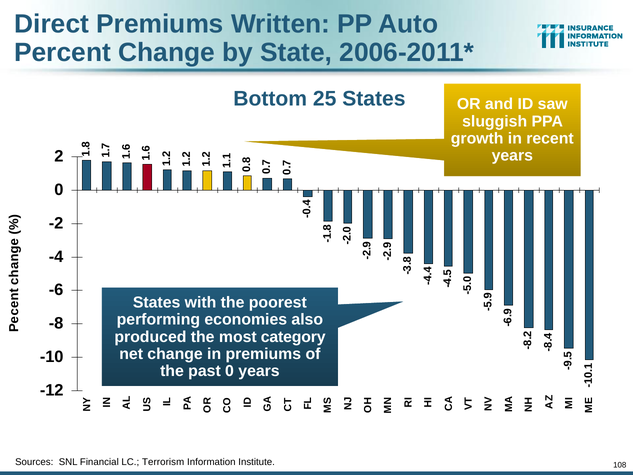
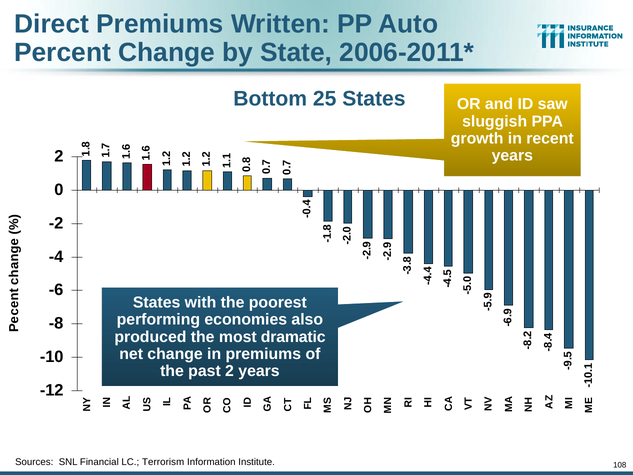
category: category -> dramatic (293, 337)
past 0: 0 -> 2 (230, 371)
